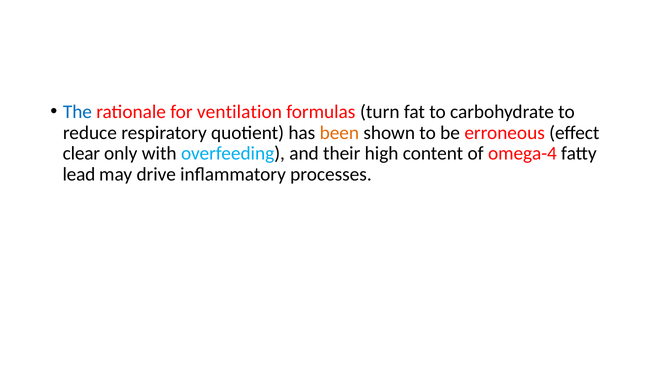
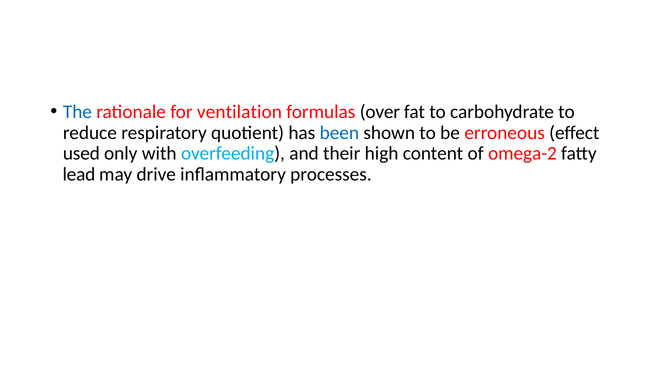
turn: turn -> over (380, 112)
been colour: orange -> blue (339, 133)
clear: clear -> used (81, 154)
omega-4: omega-4 -> omega-2 (522, 154)
